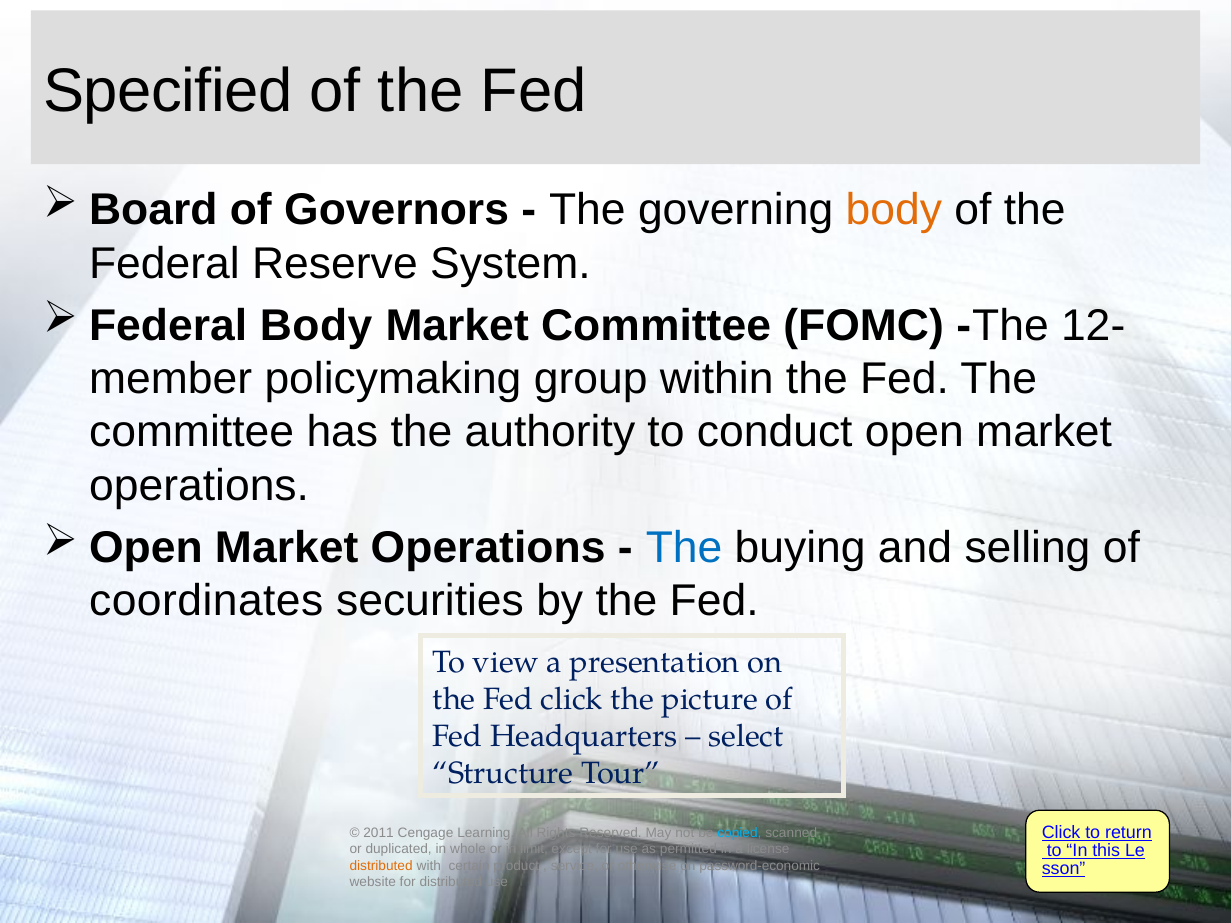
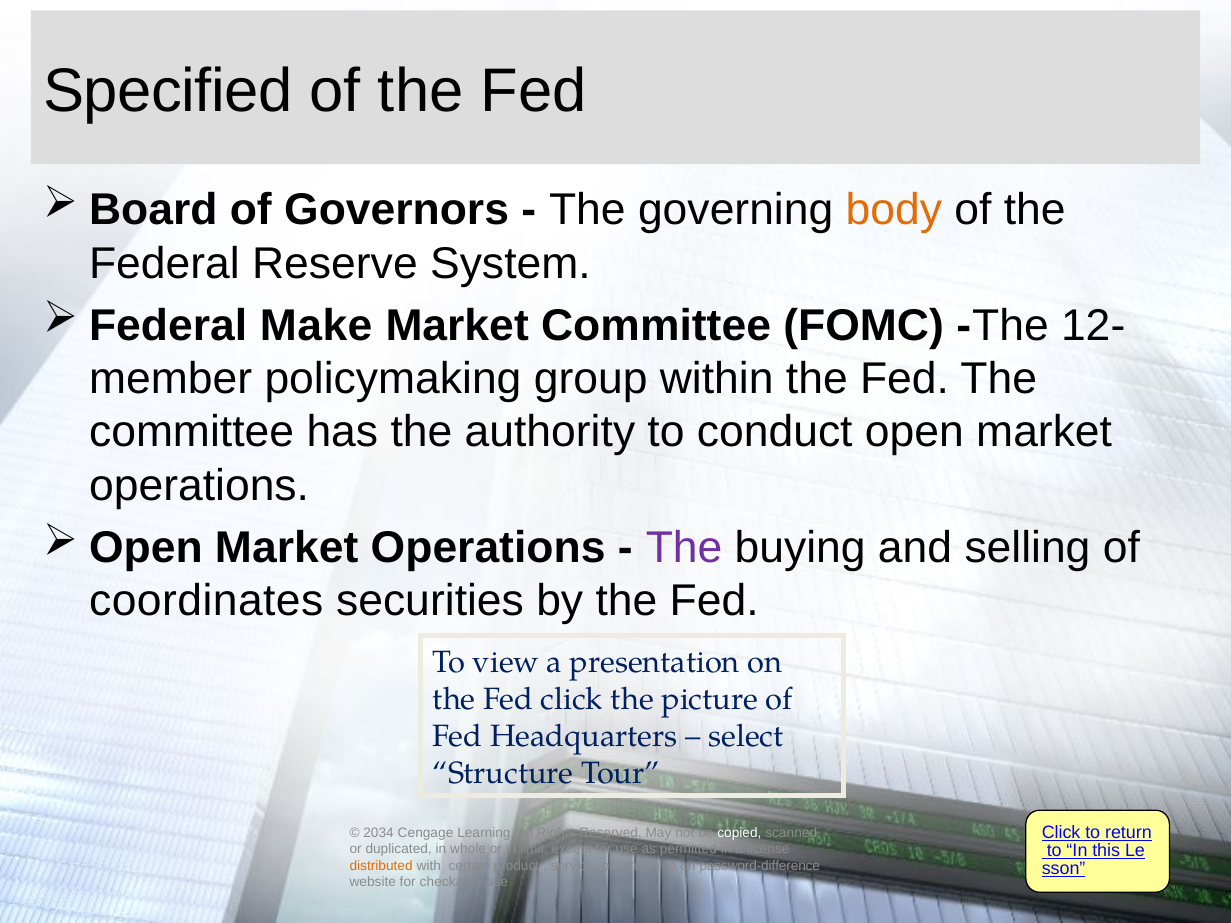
Body: Body -> Make (316, 326)
The colour: blue -> purple (684, 548)
2011: 2011 -> 2034 (379, 833)
copied colour: light blue -> white (739, 833)
password-economic: password-economic -> password-difference (760, 866)
for distributed: distributed -> checkable (451, 882)
